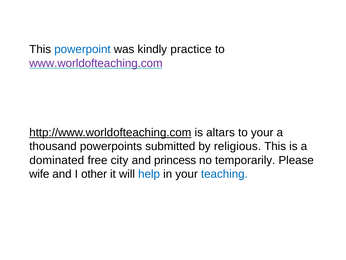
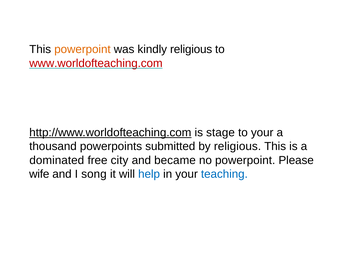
powerpoint colour: blue -> orange (82, 49)
kindly practice: practice -> religious (191, 49)
www.worldofteaching.com colour: purple -> red (96, 63)
altars: altars -> stage (220, 132)
princess: princess -> became (175, 160)
no temporarily: temporarily -> powerpoint (245, 160)
other: other -> song (94, 174)
